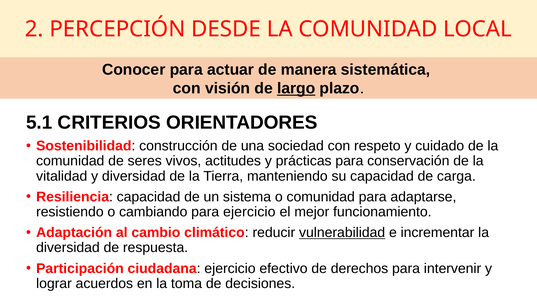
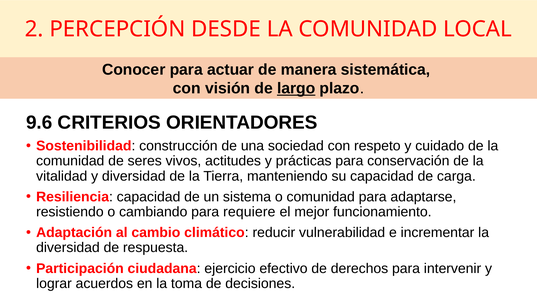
5.1: 5.1 -> 9.6 (39, 123)
para ejercicio: ejercicio -> requiere (249, 212)
vulnerabilidad underline: present -> none (342, 233)
